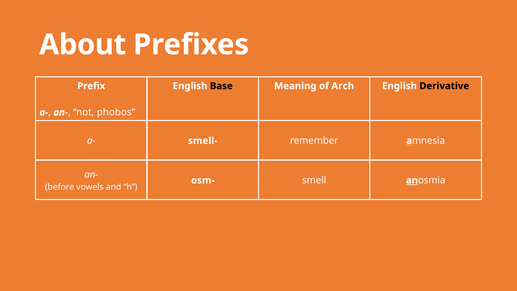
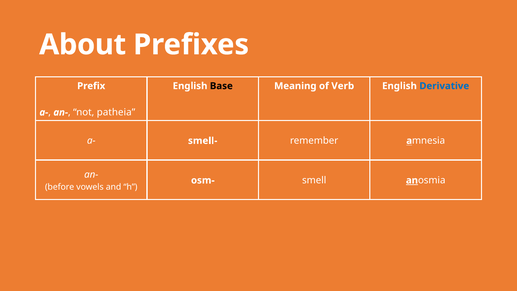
Arch: Arch -> Verb (343, 86)
Derivative colour: black -> blue (444, 86)
phobos: phobos -> patheia (116, 112)
